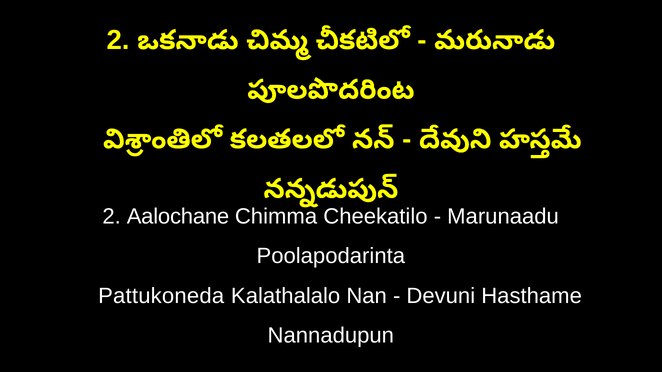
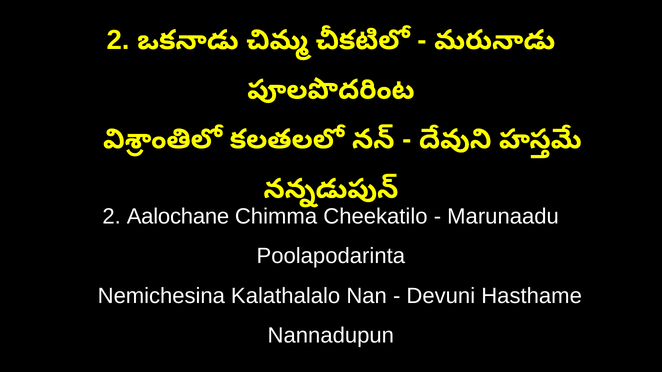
Pattukoneda: Pattukoneda -> Nemichesina (161, 296)
